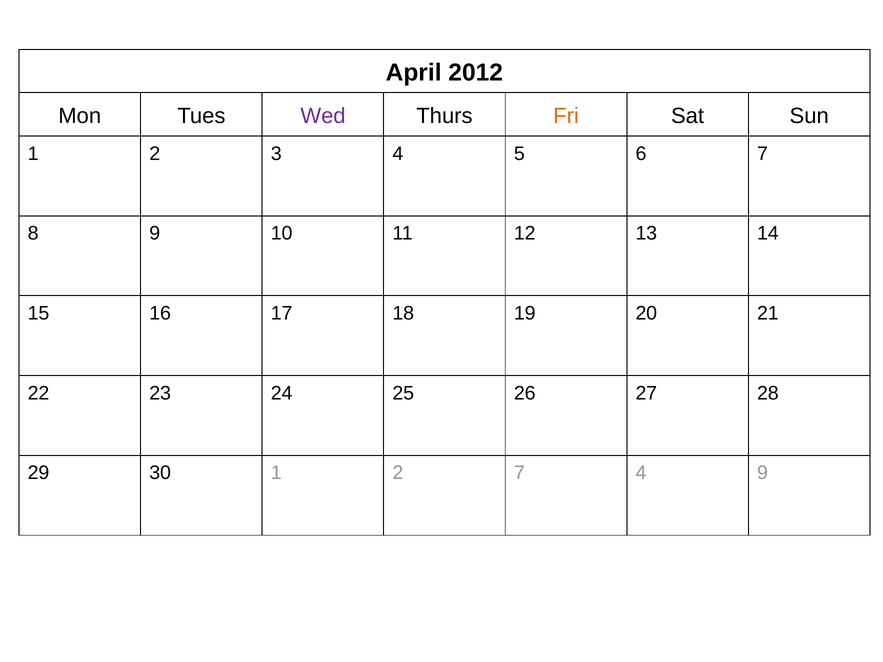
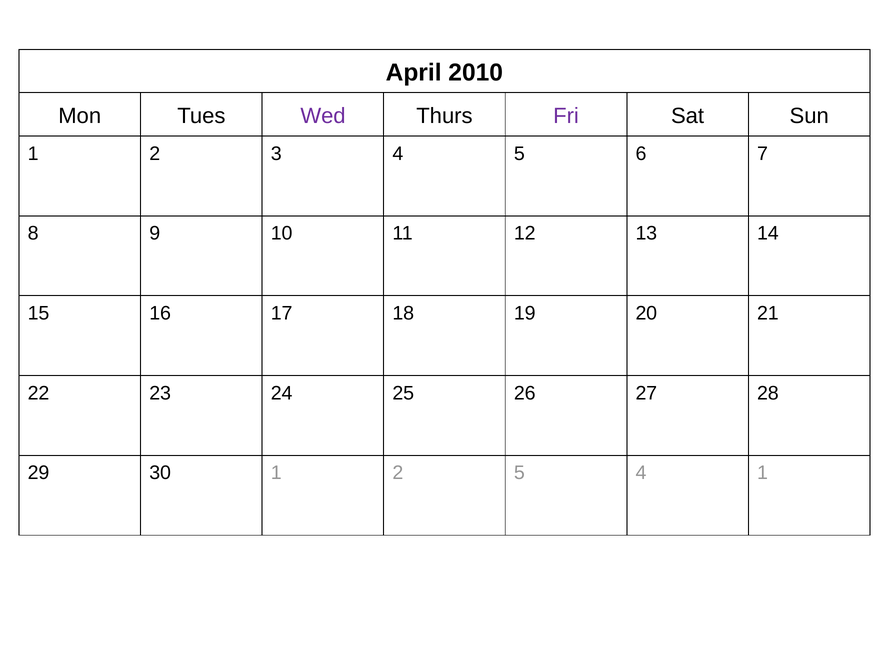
2012: 2012 -> 2010 (476, 73)
Fri colour: orange -> purple (566, 116)
2 7: 7 -> 5 (519, 473)
4 9: 9 -> 1 (763, 473)
